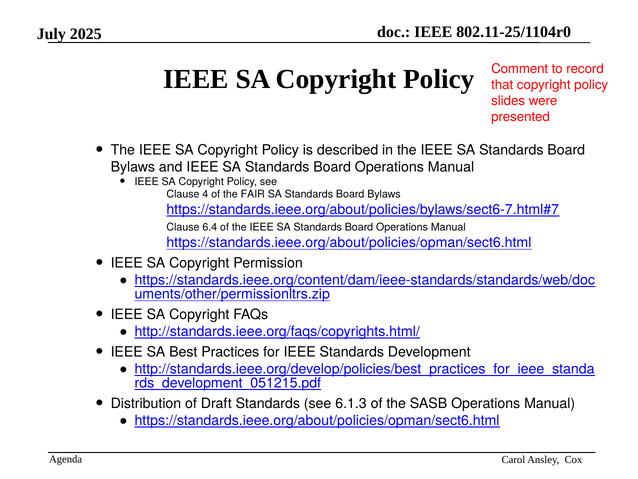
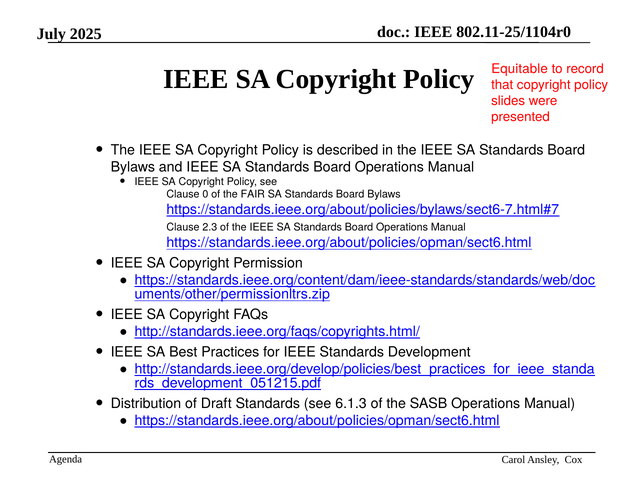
Comment: Comment -> Equitable (520, 69)
4: 4 -> 0 (205, 194)
6.4: 6.4 -> 2.3 (210, 227)
